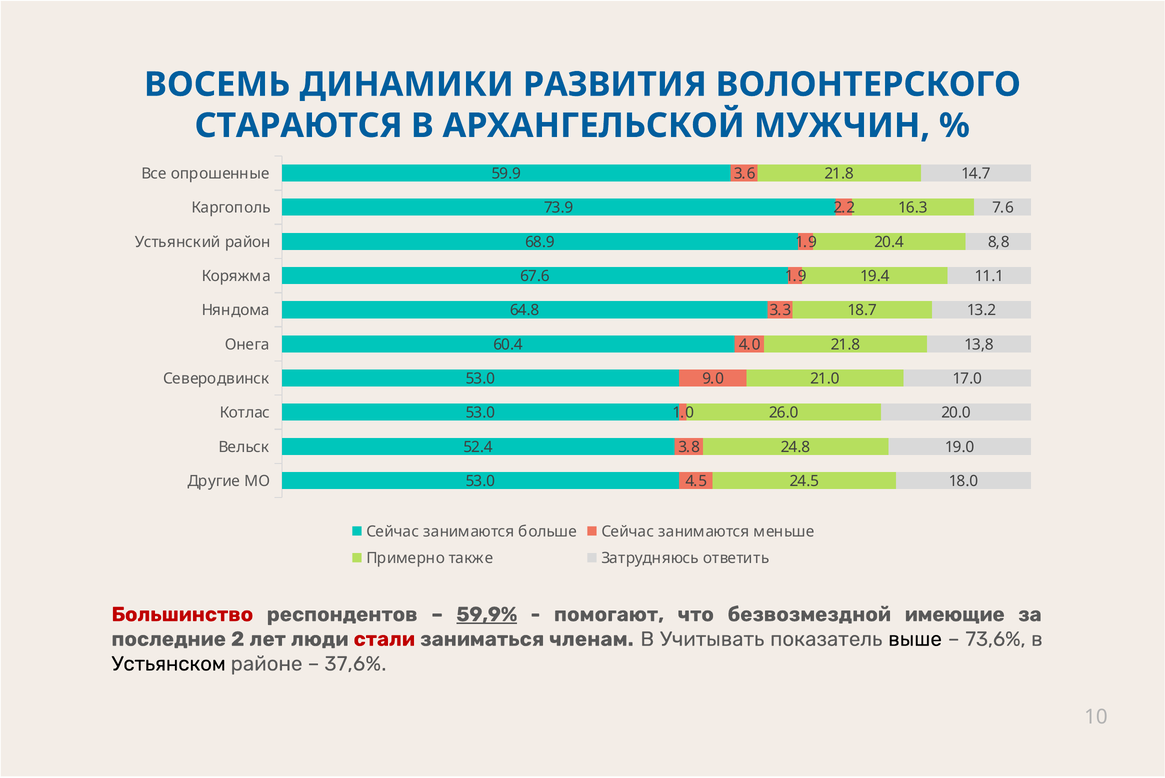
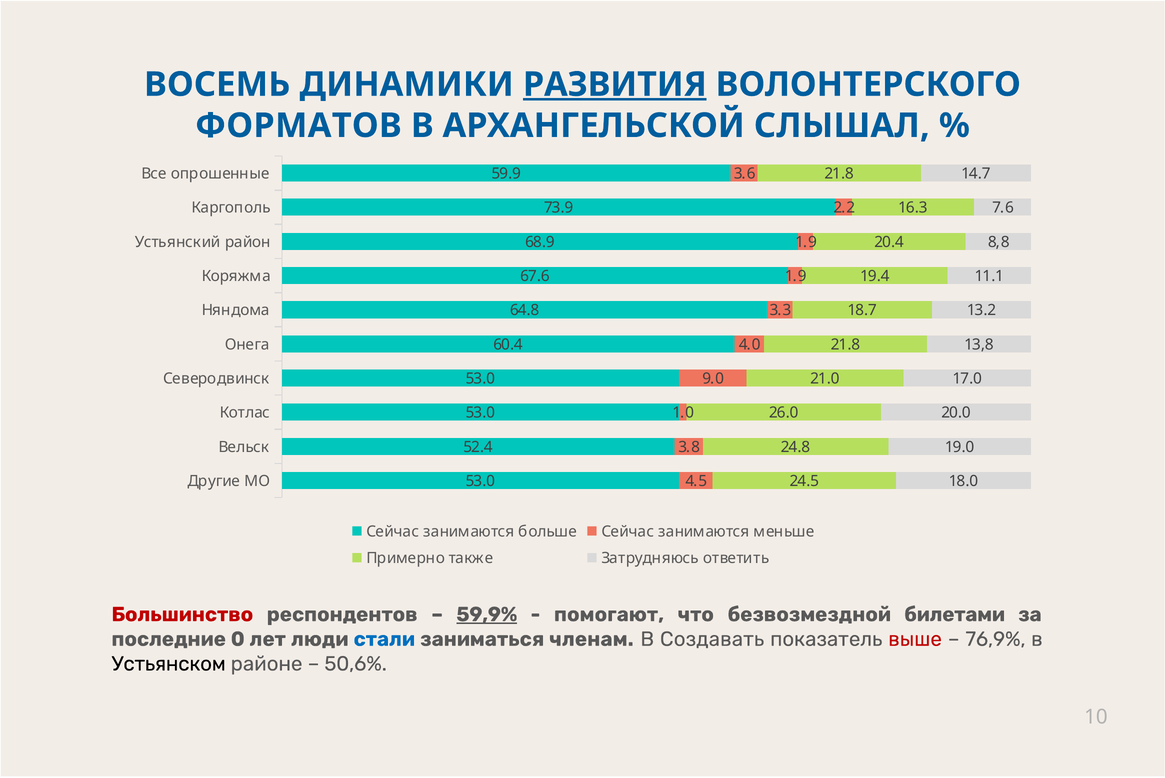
РАЗВИТИЯ underline: none -> present (615, 85)
СТАРАЮТСЯ: СТАРАЮТСЯ -> ФОРМАТОВ (298, 126)
МУЖЧИН: МУЖЧИН -> СЛЫШАЛ (842, 126)
имеющие: имеющие -> билетами (955, 614)
2: 2 -> 0 (238, 639)
стали colour: red -> blue (384, 639)
Учитывать: Учитывать -> Создавать (712, 639)
выше colour: black -> red (915, 639)
73,6%: 73,6% -> 76,9% (996, 639)
37,6%: 37,6% -> 50,6% (356, 664)
